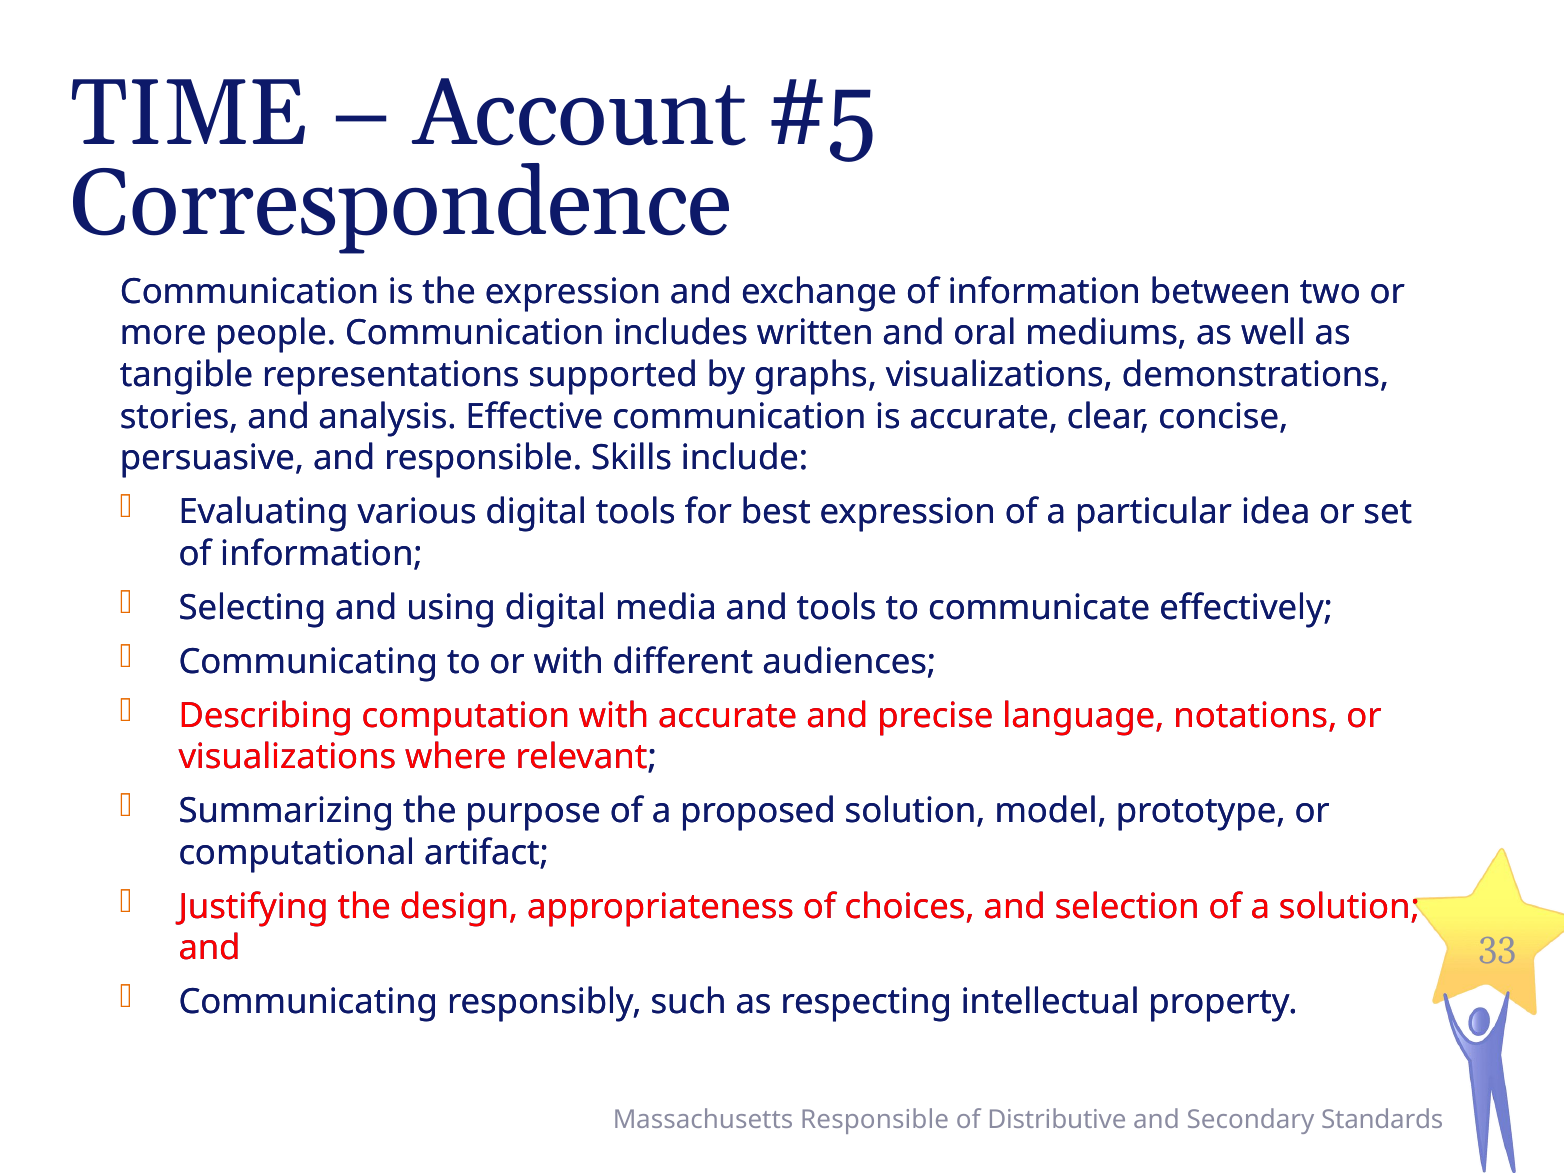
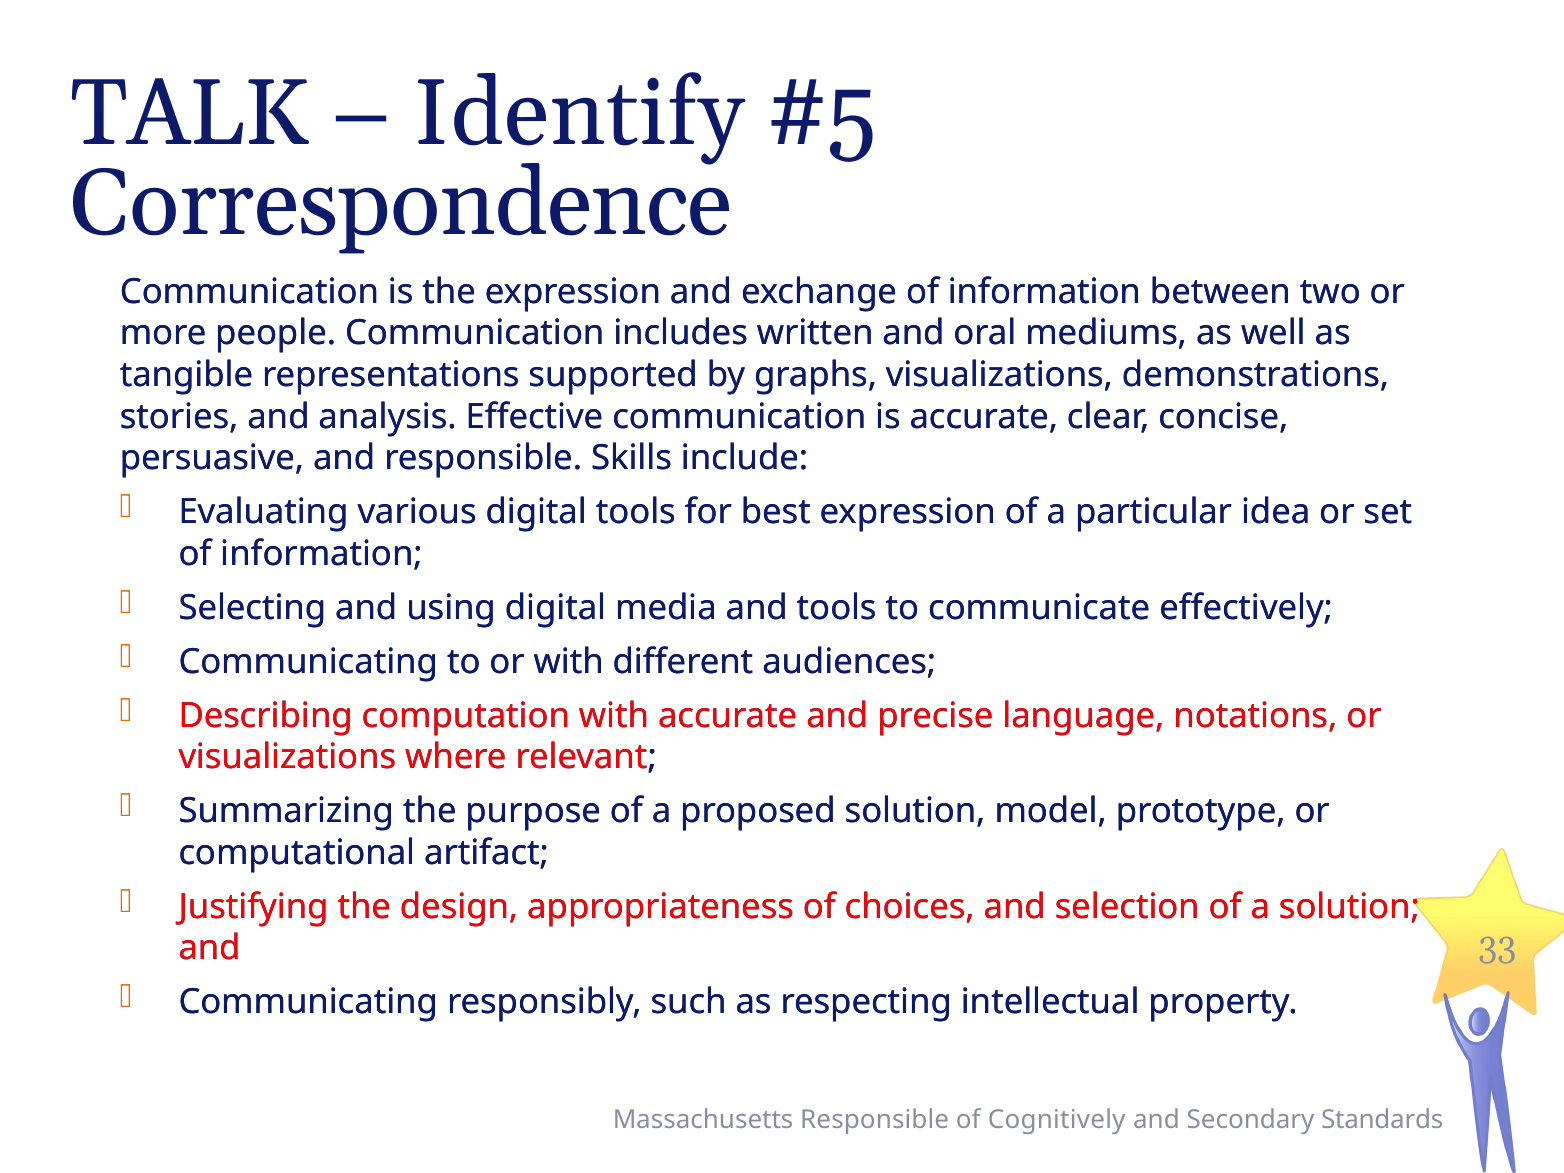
TIME: TIME -> TALK (190, 114)
Account: Account -> Identify (579, 114)
Distributive: Distributive -> Cognitively (1057, 1120)
